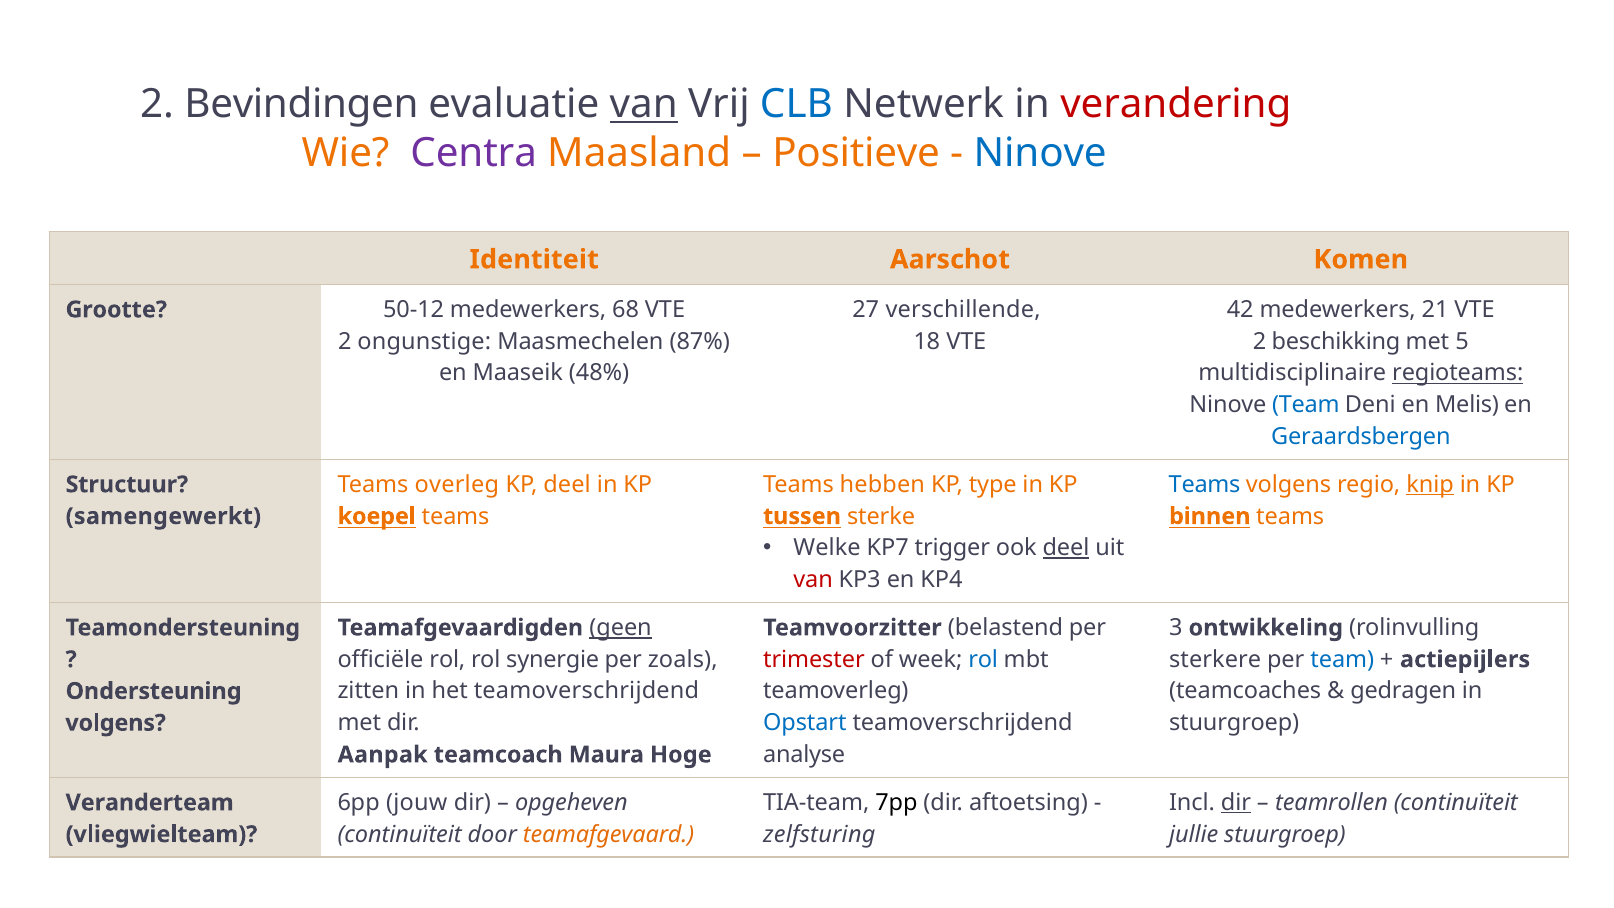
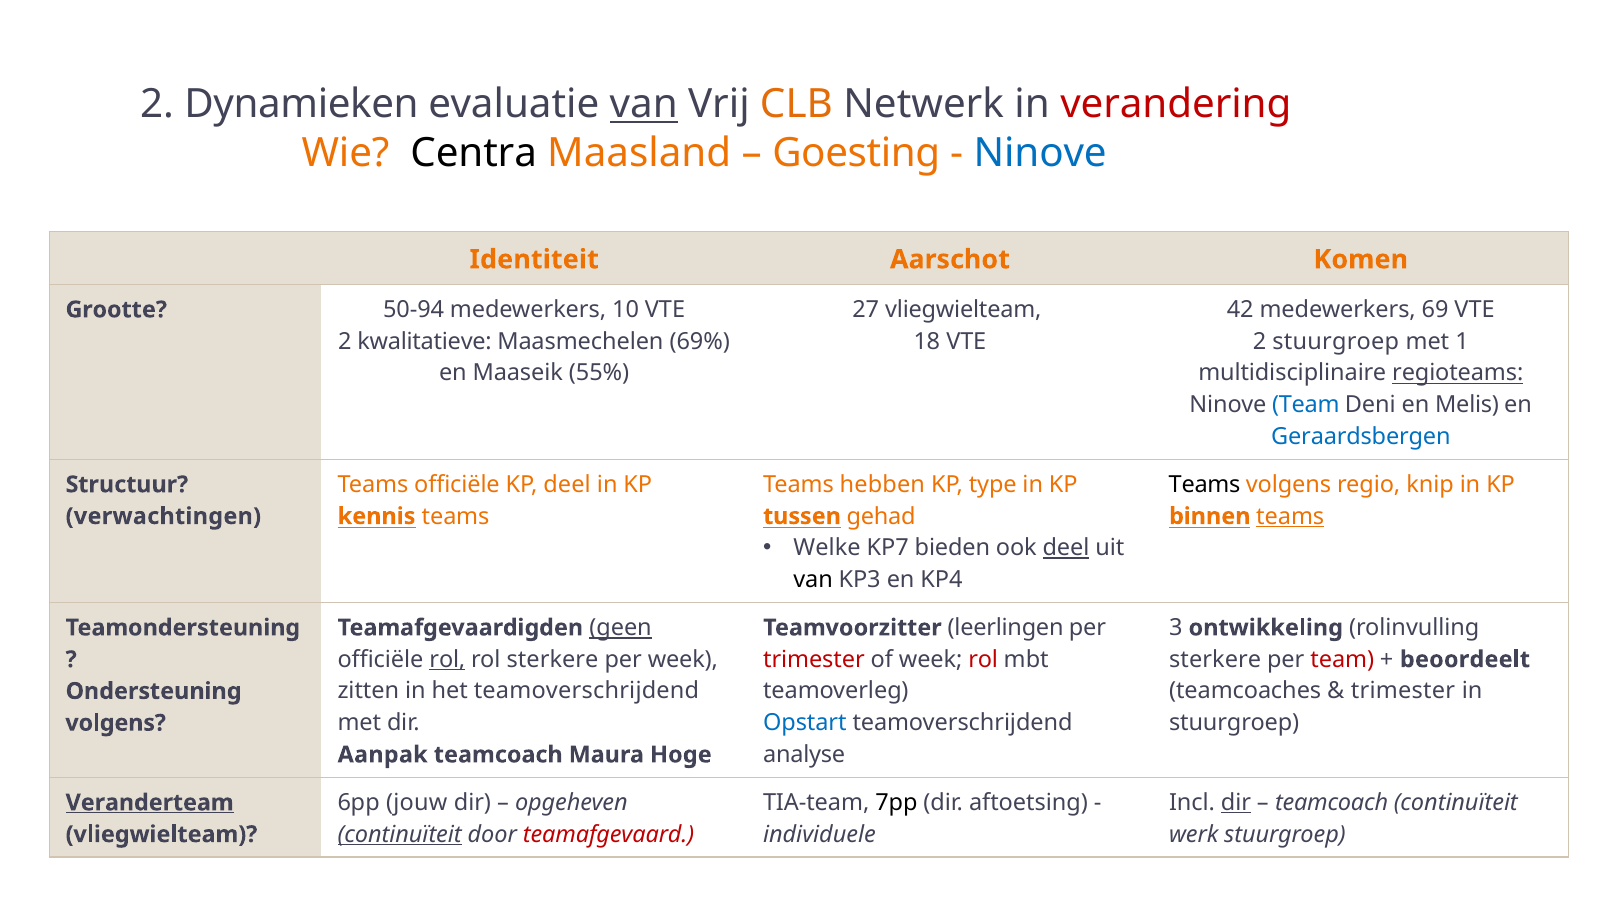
Bevindingen: Bevindingen -> Dynamieken (301, 105)
CLB colour: blue -> orange (796, 105)
Centra colour: purple -> black (474, 153)
Positieve: Positieve -> Goesting (856, 153)
27 verschillende: verschillende -> vliegwielteam (963, 310)
21: 21 -> 69 (1435, 310)
50-12: 50-12 -> 50-94 (414, 310)
68: 68 -> 10 (626, 310)
ongunstige: ongunstige -> kwalitatieve (425, 342)
87%: 87% -> 69% (700, 342)
2 beschikking: beschikking -> stuurgroep (1336, 342)
5: 5 -> 1 (1462, 342)
48%: 48% -> 55% (599, 373)
Teams overleg: overleg -> officiële (457, 485)
Teams colour: blue -> black (1205, 485)
knip underline: present -> none (1430, 485)
samengewerkt: samengewerkt -> verwachtingen (163, 517)
koepel: koepel -> kennis (377, 517)
sterke: sterke -> gehad (881, 517)
teams underline: none -> present (1290, 517)
trigger: trigger -> bieden (952, 549)
van colour: red -> black (813, 580)
belastend: belastend -> leerlingen (1006, 628)
rol underline: none -> present (447, 660)
rol synergie: synergie -> sterkere (553, 660)
per zoals: zoals -> week (683, 660)
rol colour: blue -> red (983, 660)
team colour: blue -> red (1342, 660)
actiepijlers: actiepijlers -> beoordeelt (1465, 660)
gedragen: gedragen -> trimester (1403, 692)
teamrollen: teamrollen -> teamcoach (1332, 803)
Veranderteam underline: none -> present (150, 803)
continuïteit underline: none -> present (400, 835)
teamafgevaard colour: orange -> red (609, 835)
zelfsturing: zelfsturing -> individuele (819, 835)
jullie: jullie -> werk (1194, 835)
